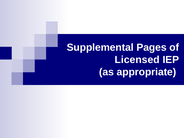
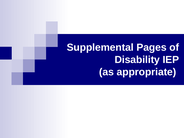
Licensed: Licensed -> Disability (137, 60)
